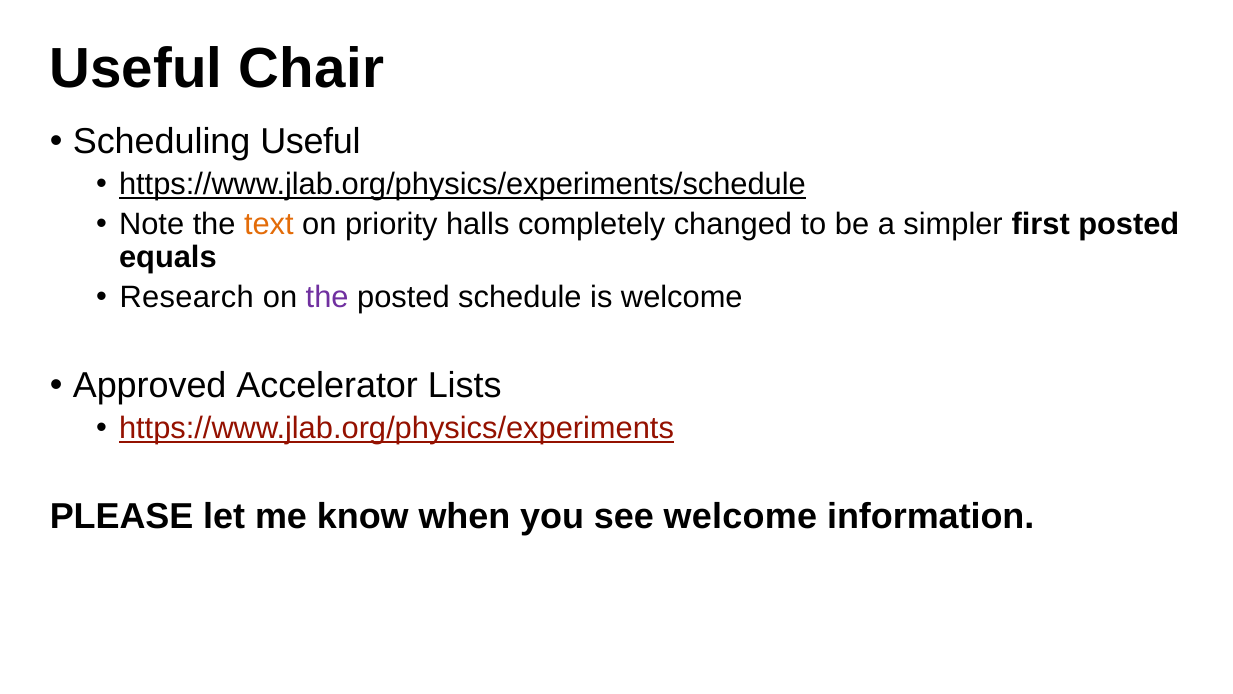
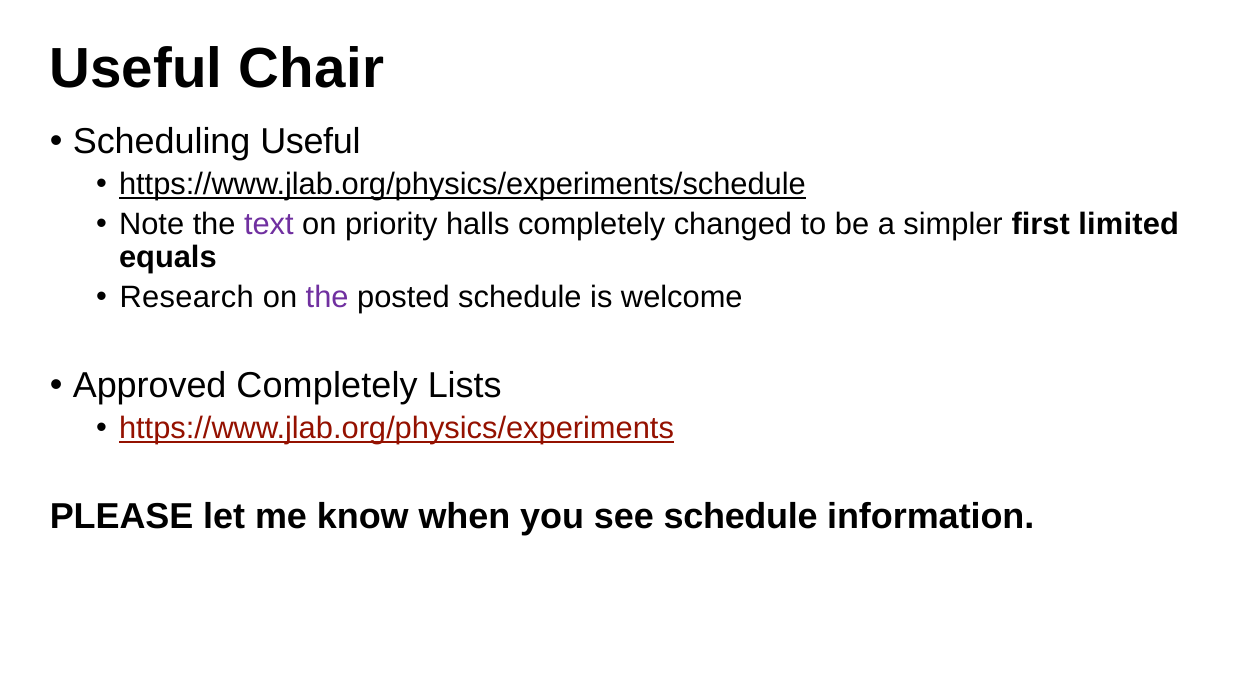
text colour: orange -> purple (269, 224)
first posted: posted -> limited (1129, 224)
Approved Accelerator: Accelerator -> Completely (327, 386)
see welcome: welcome -> schedule (741, 517)
